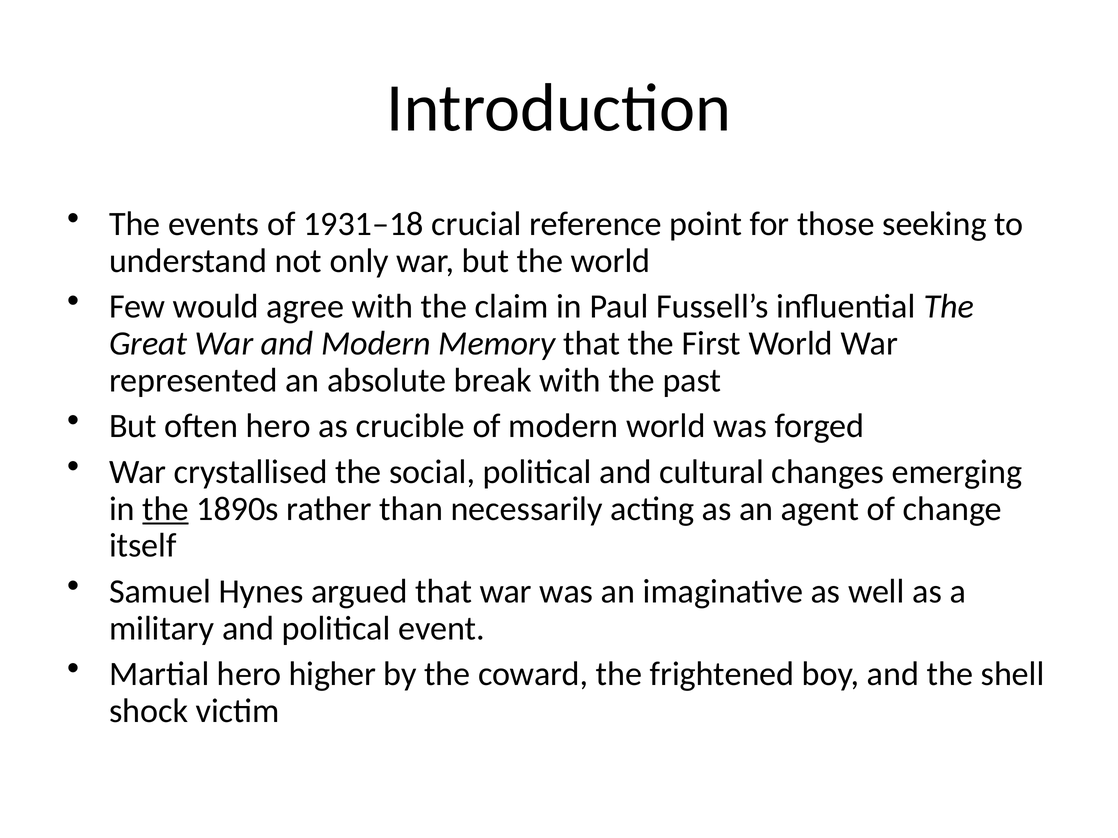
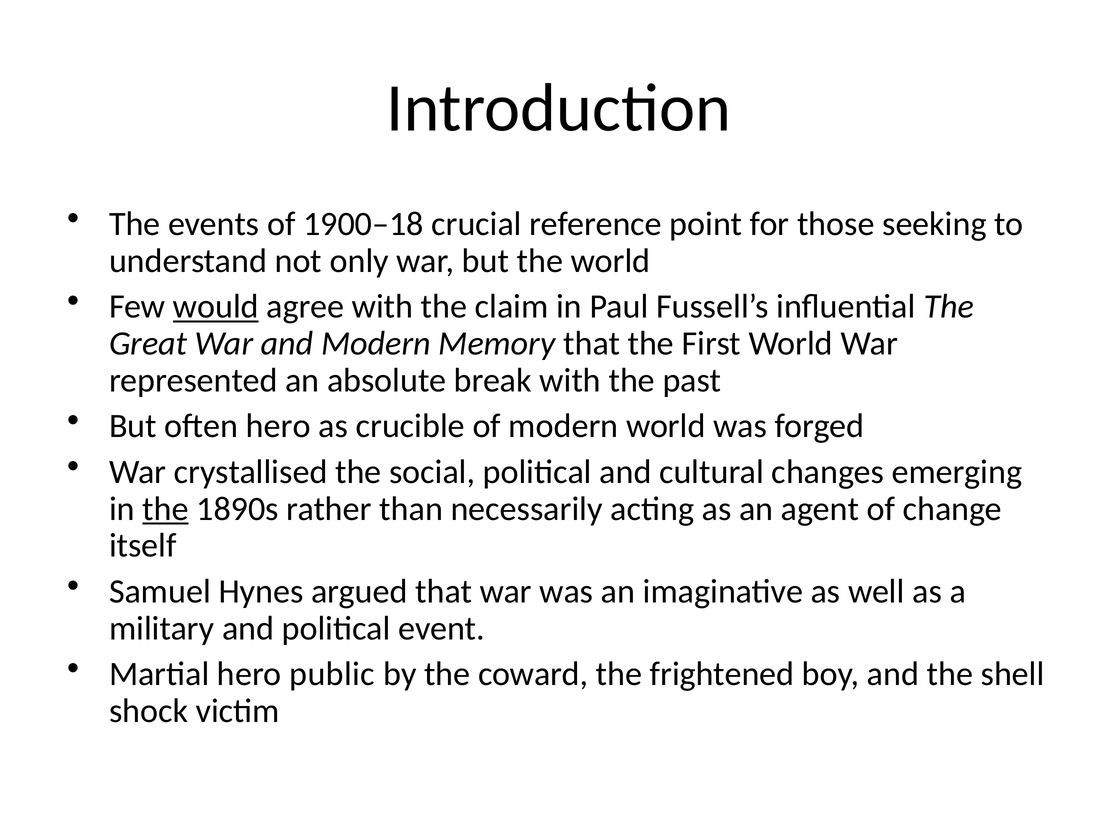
1931–18: 1931–18 -> 1900–18 (363, 224)
would underline: none -> present (216, 307)
higher: higher -> public (332, 675)
